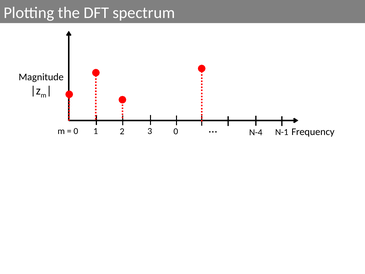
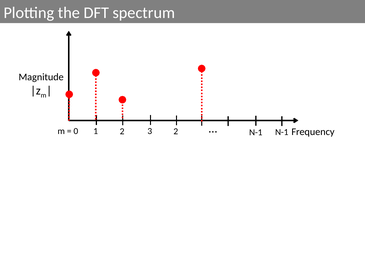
3 0: 0 -> 2 (176, 131)
N-4: N-4 -> N-1 (256, 132)
